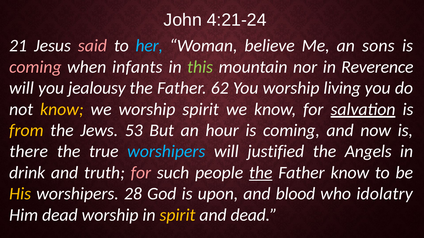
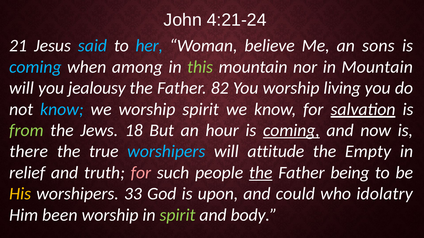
said colour: pink -> light blue (92, 46)
coming colour: pink -> light blue (35, 67)
infants: infants -> among (137, 67)
in Reverence: Reverence -> Mountain (377, 67)
62: 62 -> 82 (220, 88)
know colour: yellow -> light blue (62, 109)
from colour: yellow -> light green (26, 131)
53: 53 -> 18 (134, 131)
coming underline: none -> present (291, 131)
justified: justified -> attitude (276, 152)
Angels: Angels -> Empty (368, 152)
drink: drink -> relief (27, 173)
Father know: know -> being (350, 173)
28: 28 -> 33 (133, 194)
blood: blood -> could (295, 194)
Him dead: dead -> been (60, 215)
spirit colour: yellow -> light green (177, 215)
and dead: dead -> body (254, 215)
